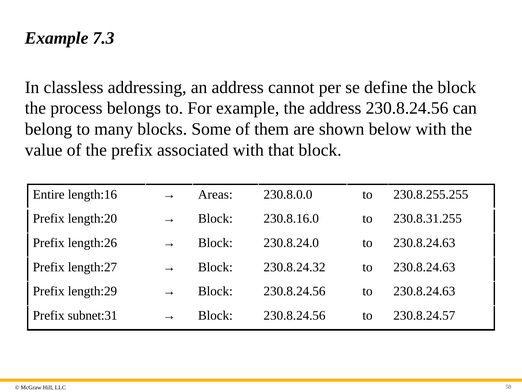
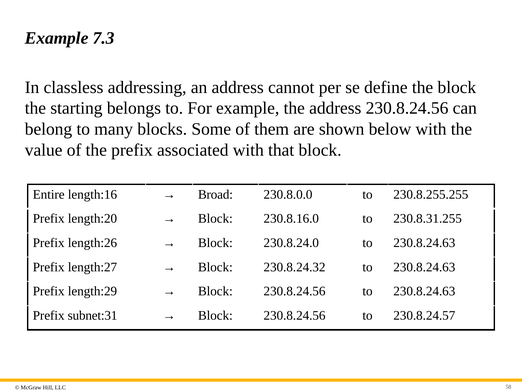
process: process -> starting (76, 108)
Areas: Areas -> Broad (215, 194)
